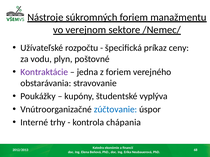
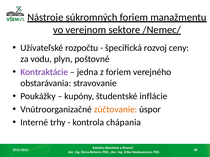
príkaz: príkaz -> rozvoj (155, 48)
vyplýva: vyplýva -> inflácie (153, 97)
zúčtovanie colour: blue -> orange (116, 110)
